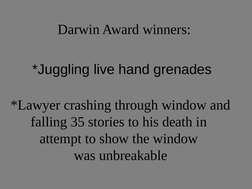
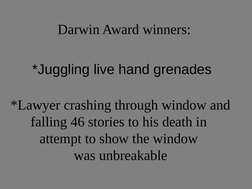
35: 35 -> 46 (78, 122)
